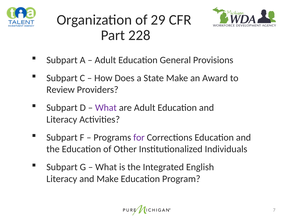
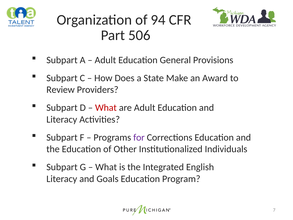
29: 29 -> 94 (158, 20)
228: 228 -> 506 (139, 35)
What colour: purple -> red (106, 108)
and Make: Make -> Goals (108, 179)
